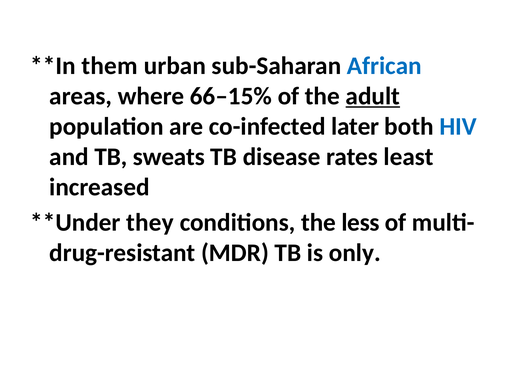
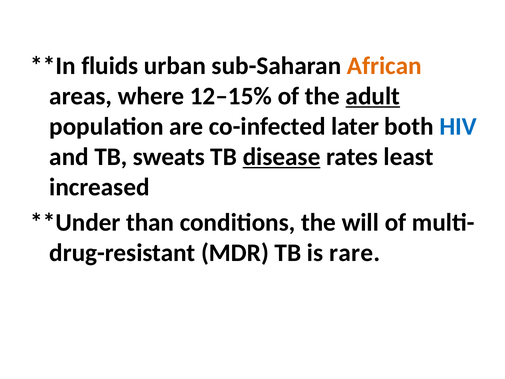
them: them -> fluids (110, 66)
African colour: blue -> orange (384, 66)
66–15%: 66–15% -> 12–15% (231, 96)
disease underline: none -> present (282, 157)
they: they -> than (150, 222)
less: less -> will (360, 222)
only: only -> rare (355, 253)
